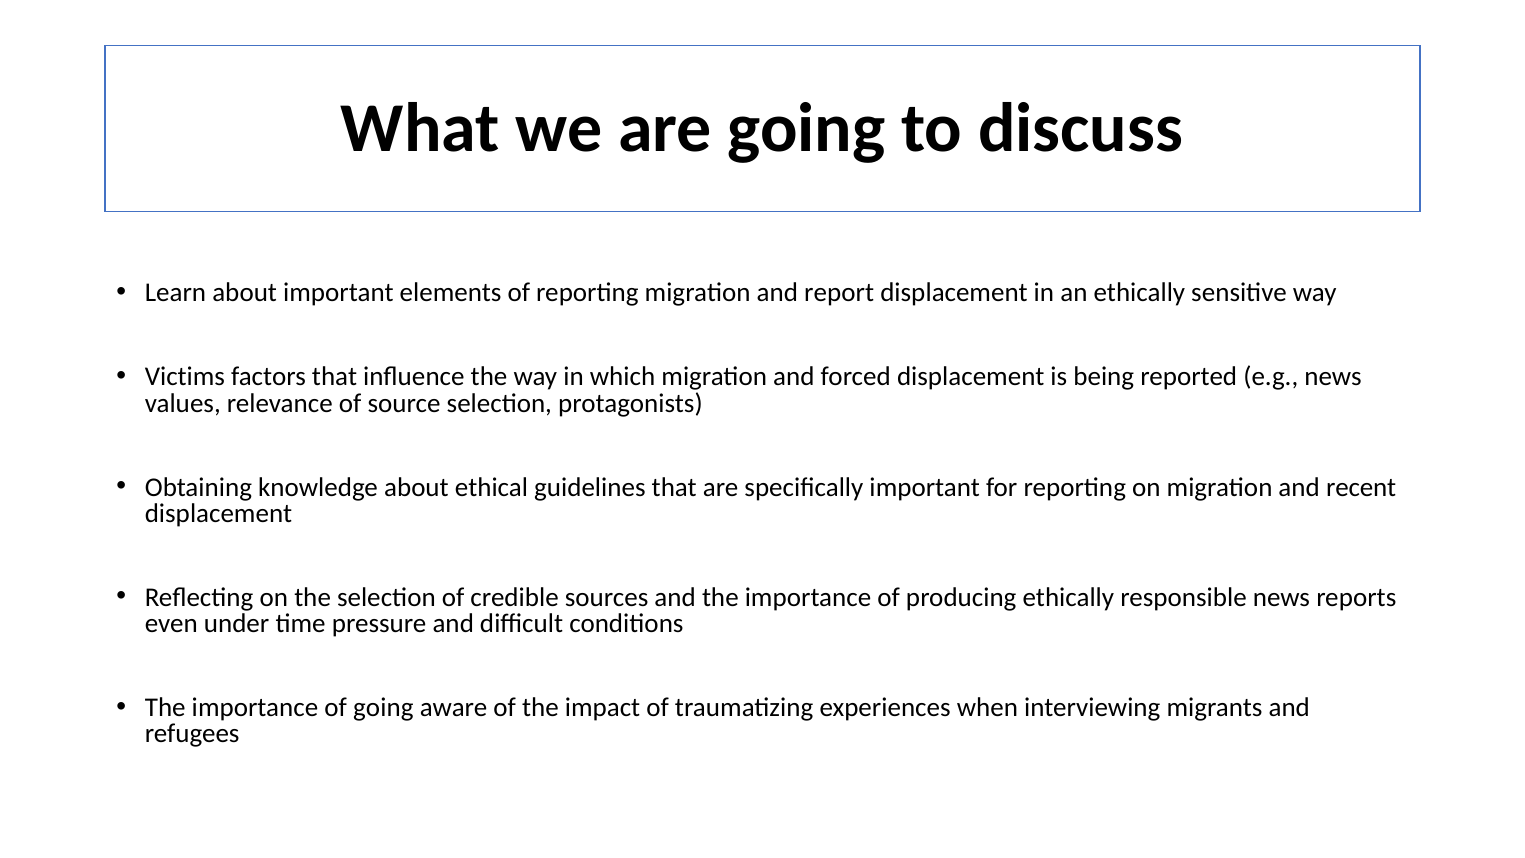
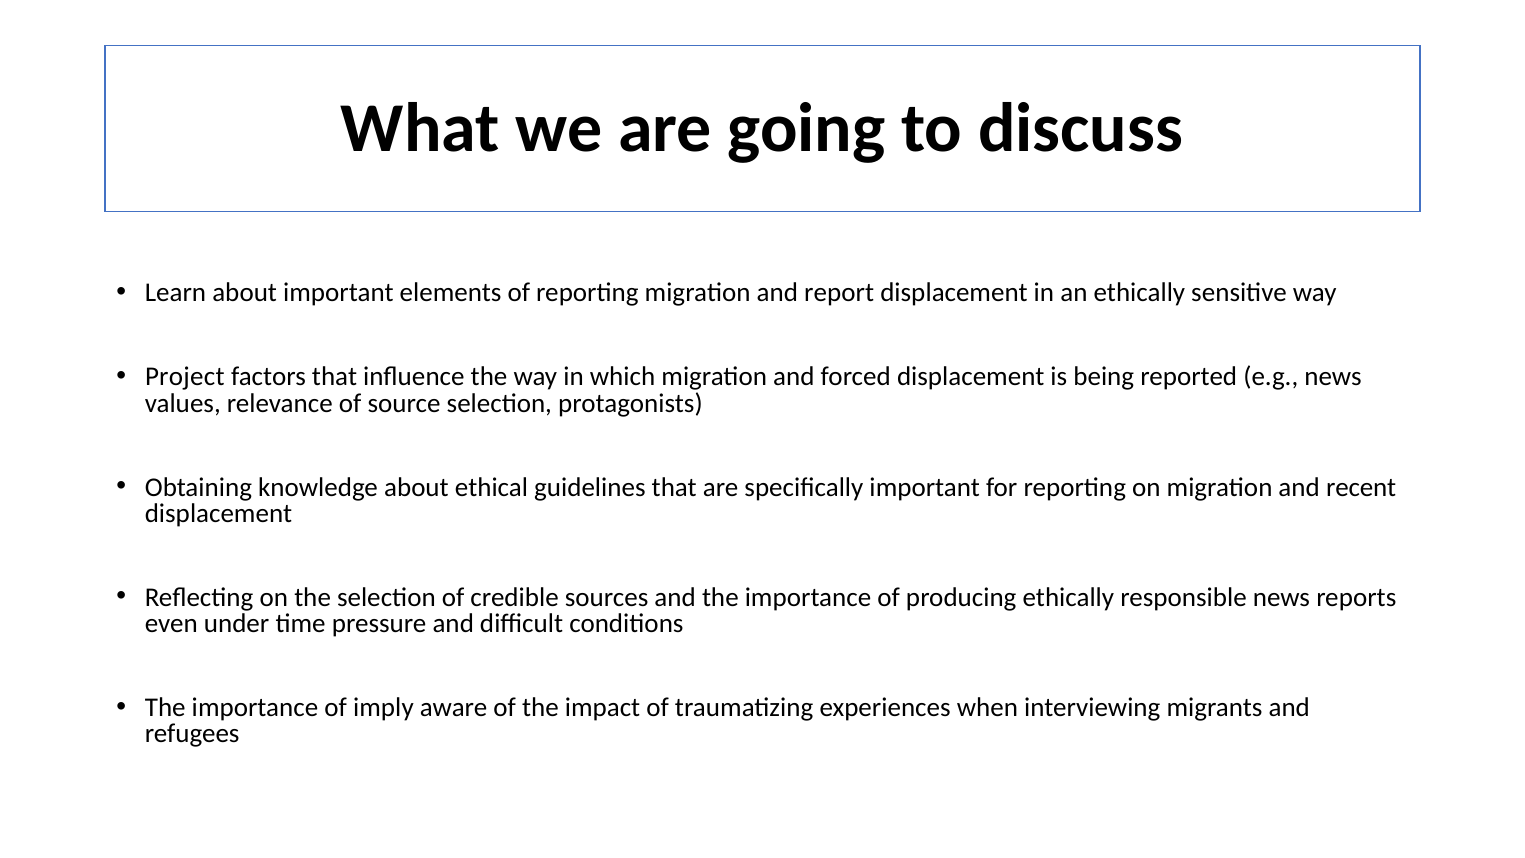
Victims: Victims -> Project (185, 377)
of going: going -> imply (383, 708)
